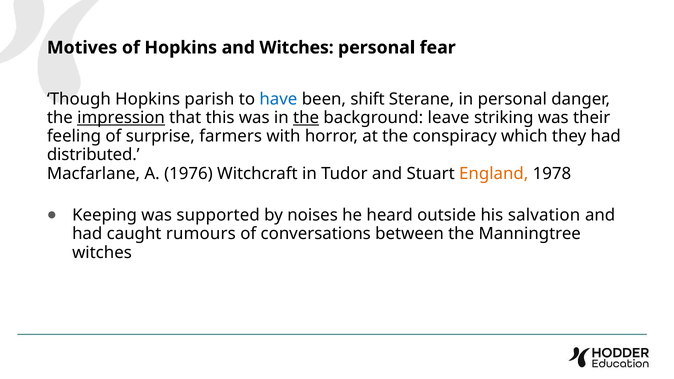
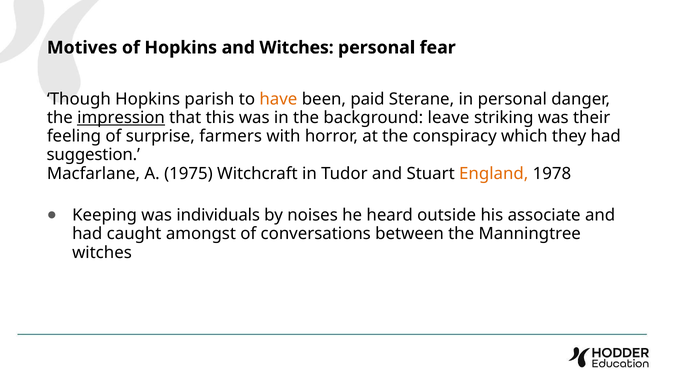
have colour: blue -> orange (278, 99)
shift: shift -> paid (367, 99)
the underline: present -> none (306, 118)
distributed: distributed -> suggestion (93, 155)
1976: 1976 -> 1975 (188, 174)
supported: supported -> individuals (218, 215)
salvation: salvation -> associate (544, 215)
rumours: rumours -> amongst (201, 234)
